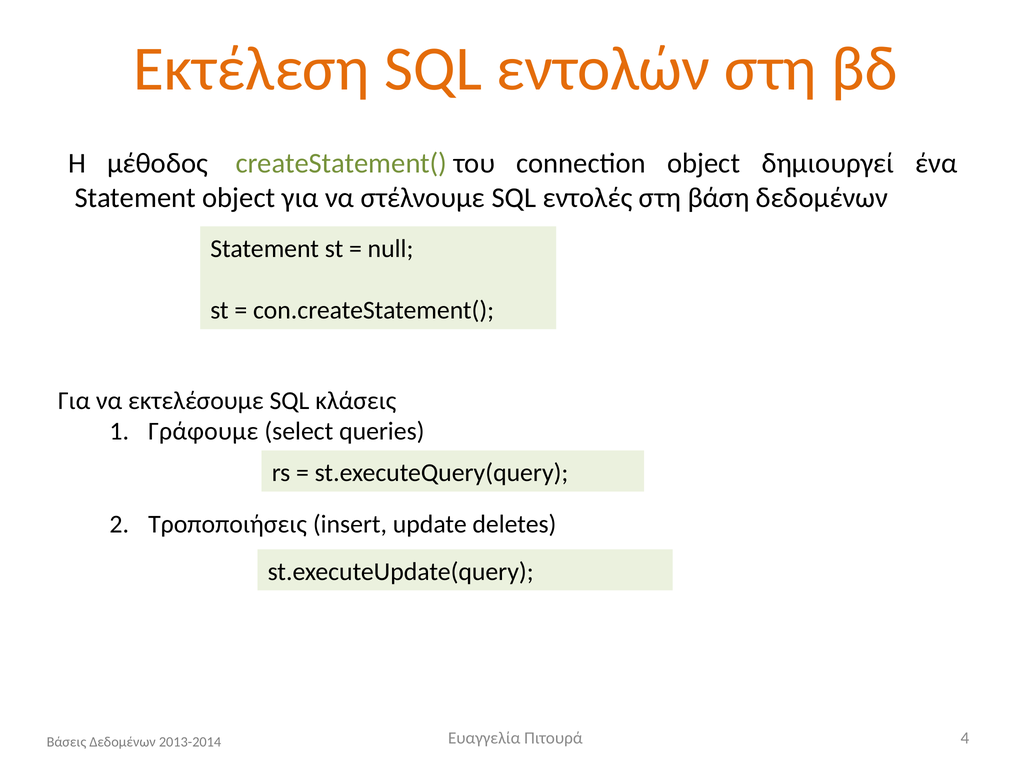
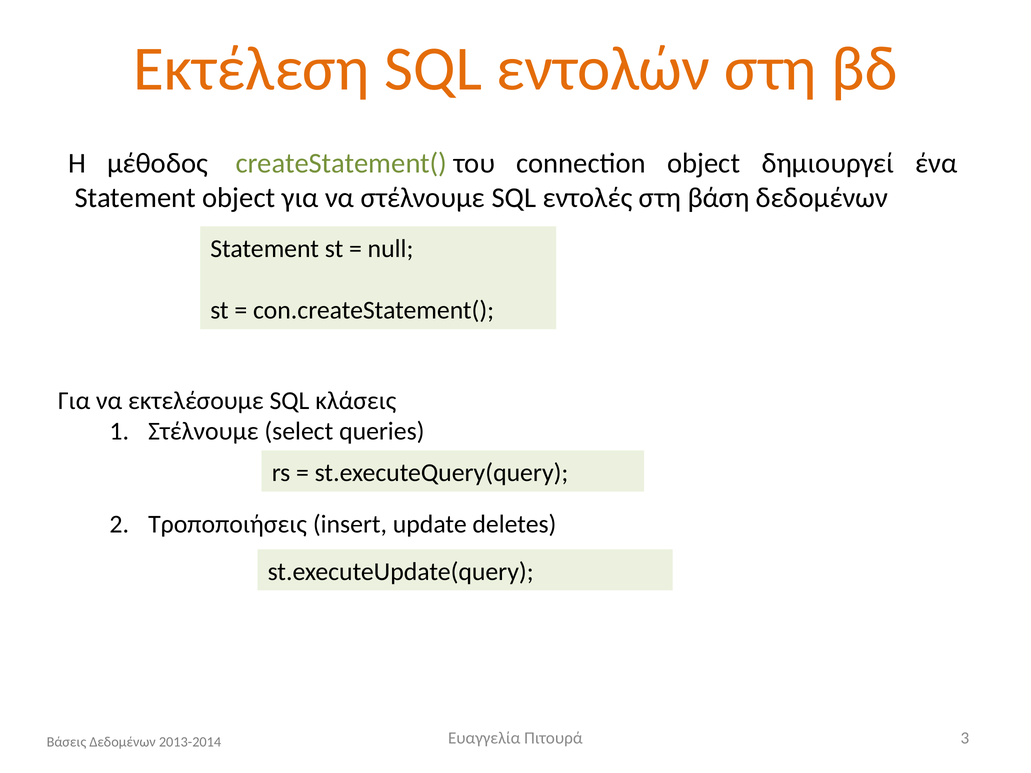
Γράφουμε: Γράφουμε -> Στέλνουμε (203, 432)
4: 4 -> 3 (965, 738)
